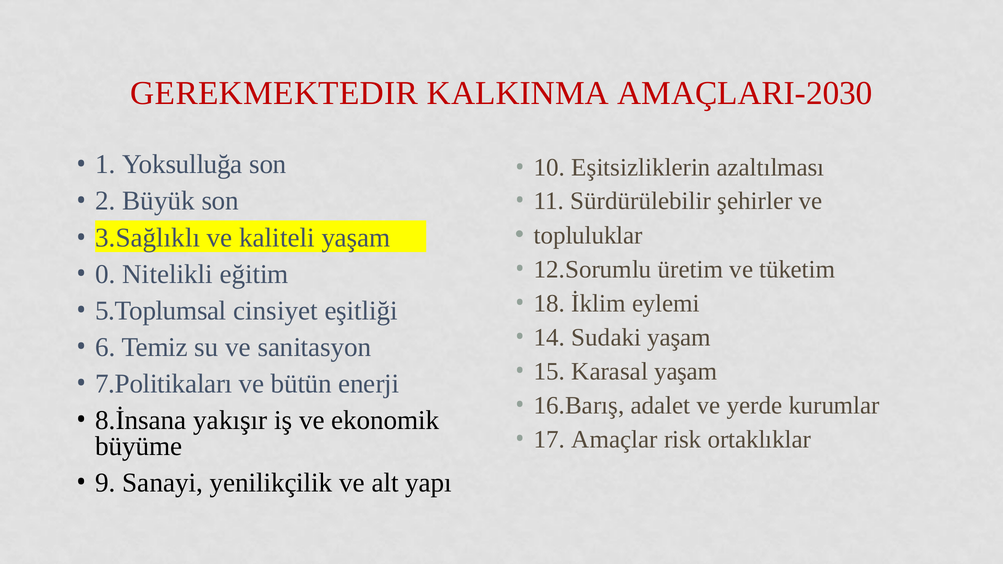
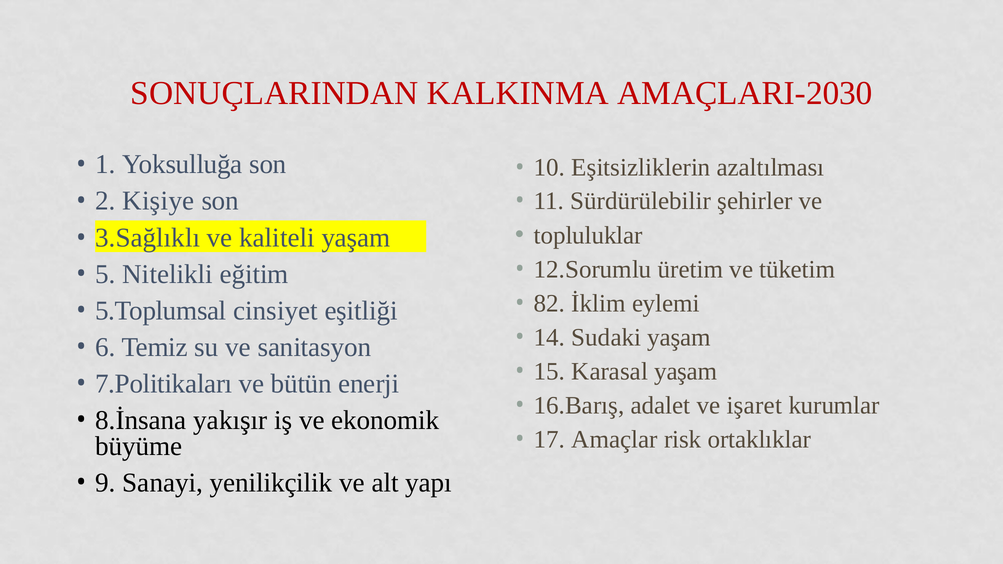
GEREKMEKTEDIR: GEREKMEKTEDIR -> SONUÇLARINDAN (274, 93)
Büyük: Büyük -> Kişiye (158, 201)
0: 0 -> 5 (105, 274)
18: 18 -> 82 (550, 303)
yerde: yerde -> işaret (754, 406)
